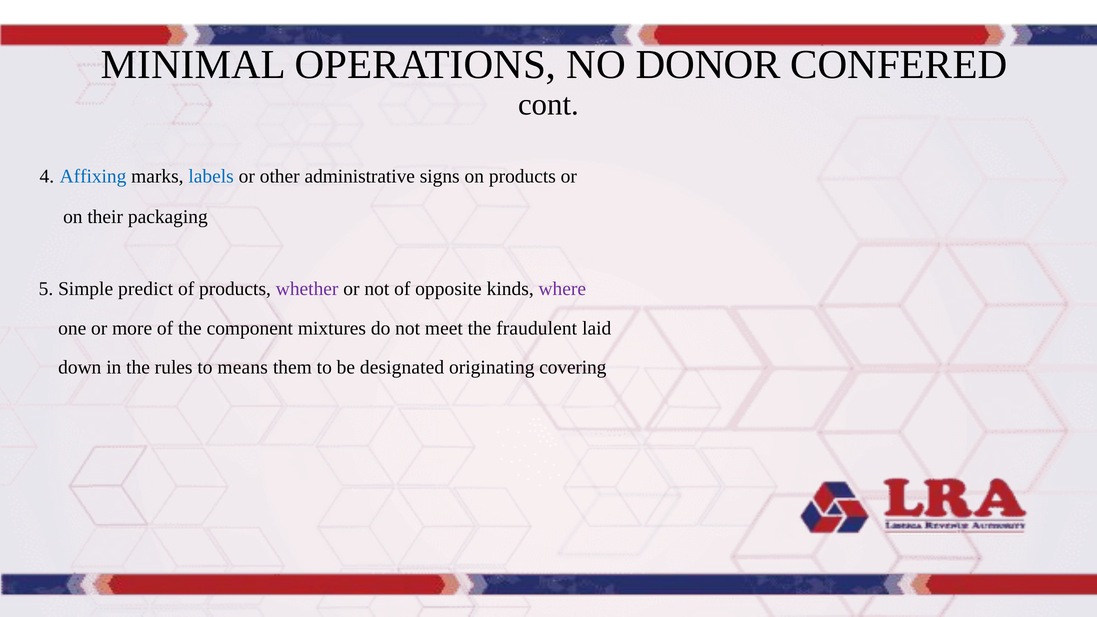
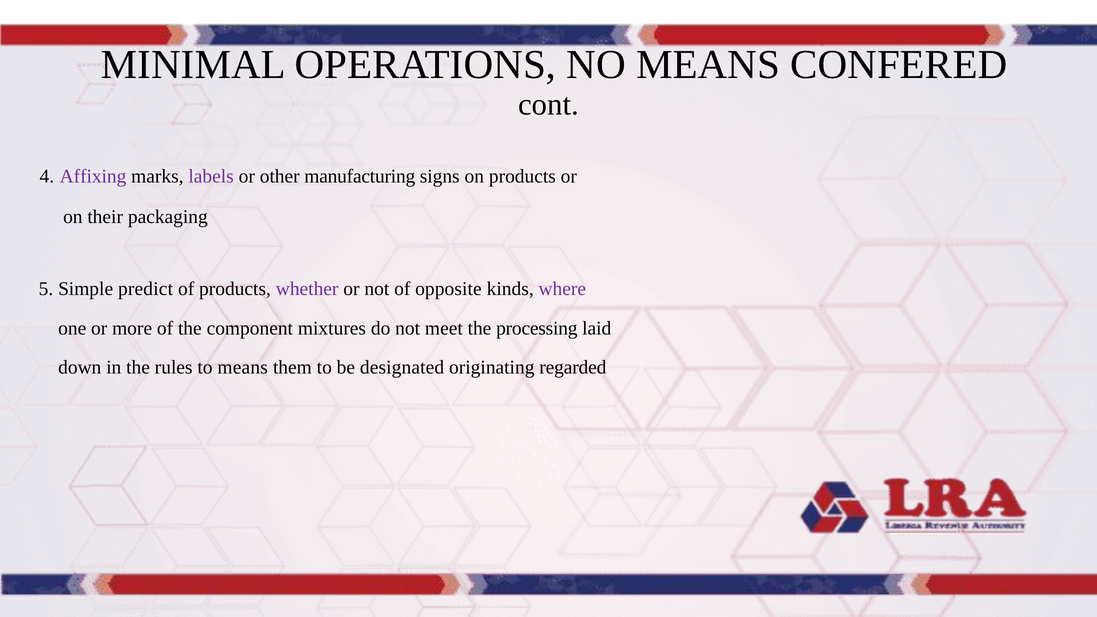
NO DONOR: DONOR -> MEANS (708, 65)
Affixing colour: blue -> purple (93, 176)
labels colour: blue -> purple (211, 176)
administrative: administrative -> manufacturing (360, 176)
fraudulent: fraudulent -> processing (537, 328)
covering: covering -> regarded (573, 368)
